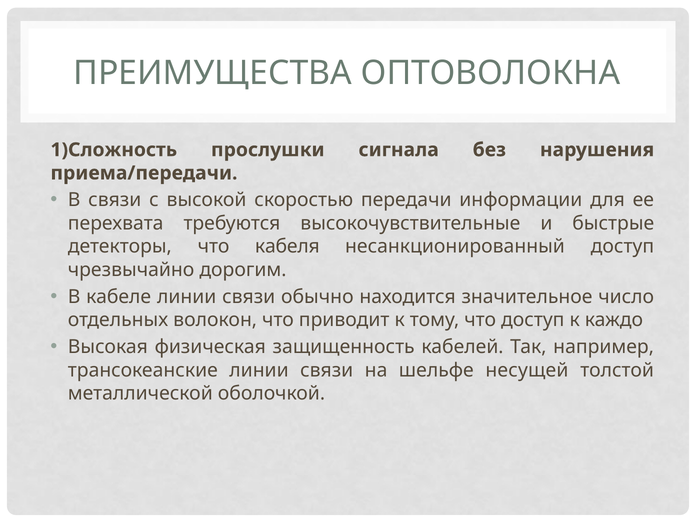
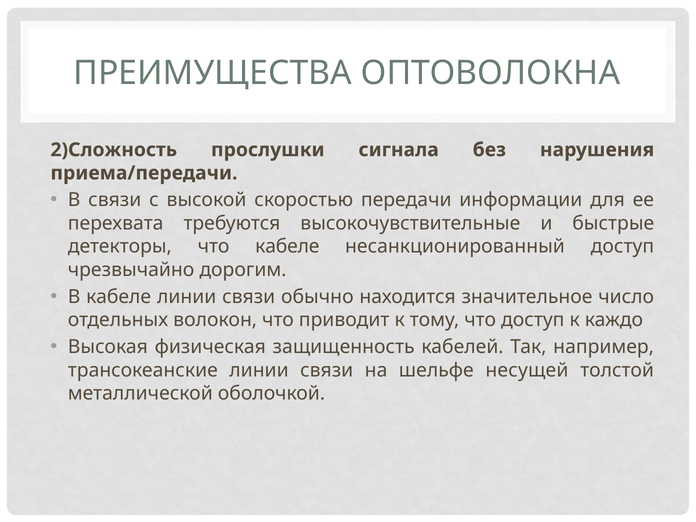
1)Сложность: 1)Сложность -> 2)Сложность (114, 150)
что кабеля: кабеля -> кабеле (287, 247)
